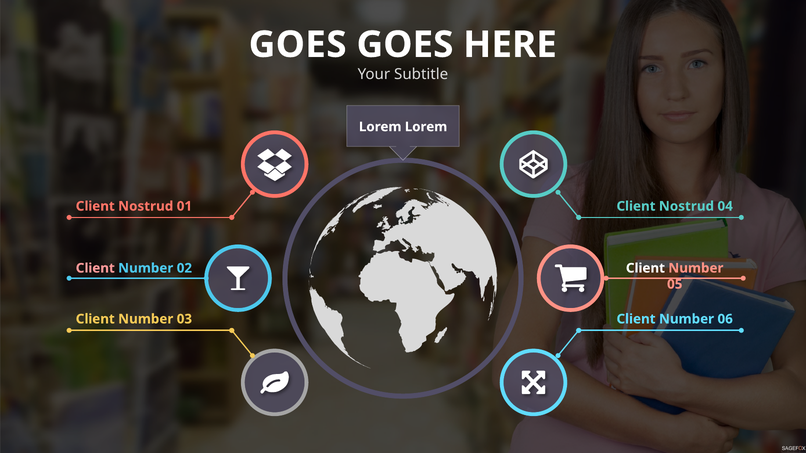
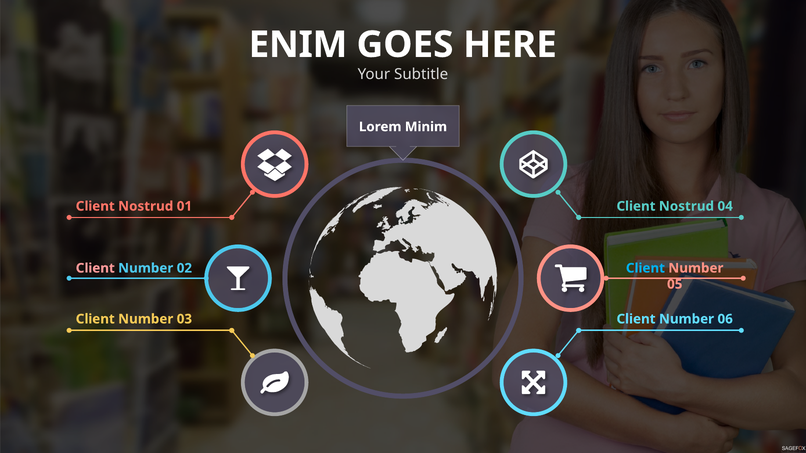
GOES: GOES -> ENIM (298, 45)
Lorem Lorem: Lorem -> Minim (426, 127)
Client colour: white -> light blue (645, 268)
